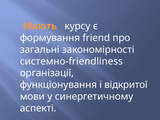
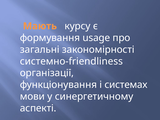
friend: friend -> usage (96, 38)
відкритої: відкритої -> системах (126, 85)
